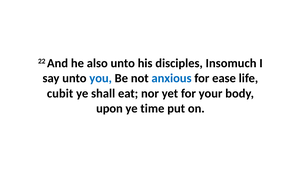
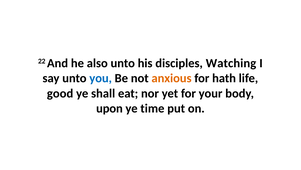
Insomuch: Insomuch -> Watching (231, 63)
anxious colour: blue -> orange (172, 78)
ease: ease -> hath (224, 78)
cubit: cubit -> good (60, 93)
